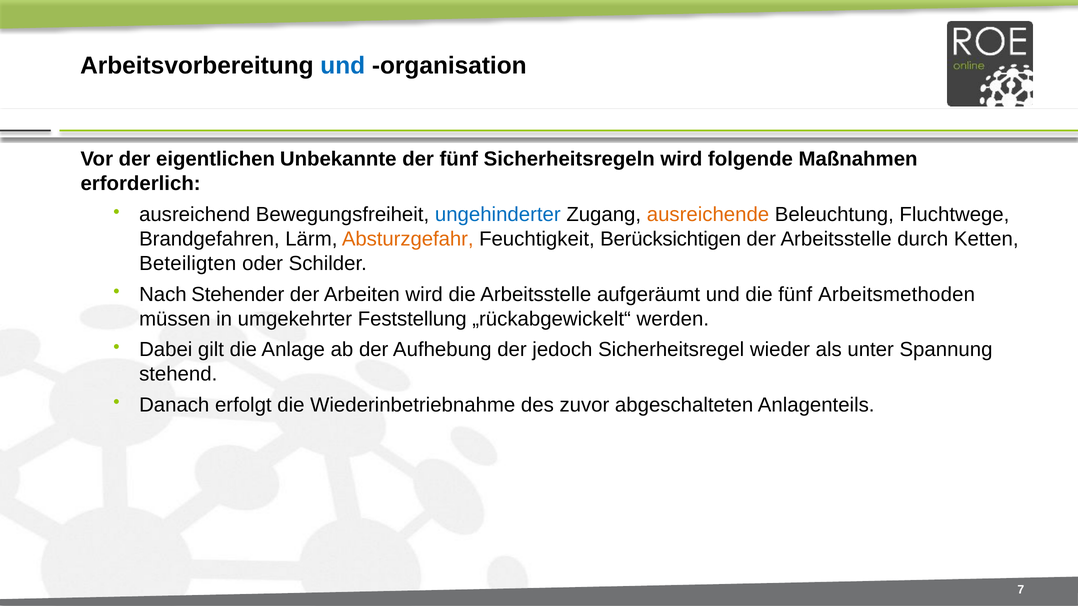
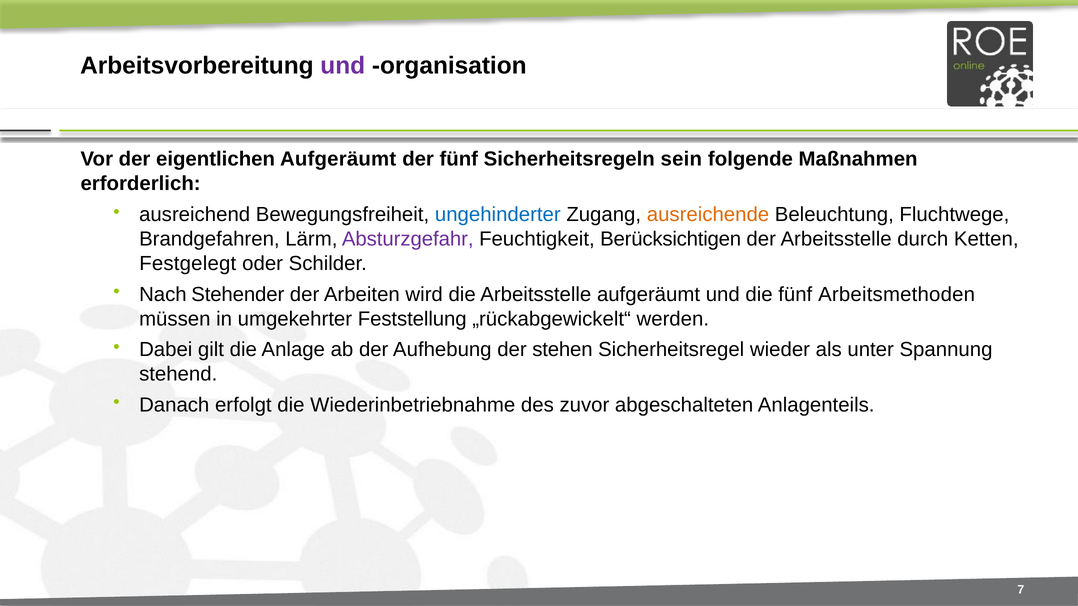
und colour: blue -> purple (343, 66)
eigentlichen Unbekannte: Unbekannte -> Aufgeräumt (338, 159)
Sicherheitsregeln wird: wird -> sein (681, 159)
Absturzgefahr colour: orange -> purple (408, 239)
Beteiligten: Beteiligten -> Festgelegt (188, 264)
jedoch: jedoch -> stehen (562, 350)
